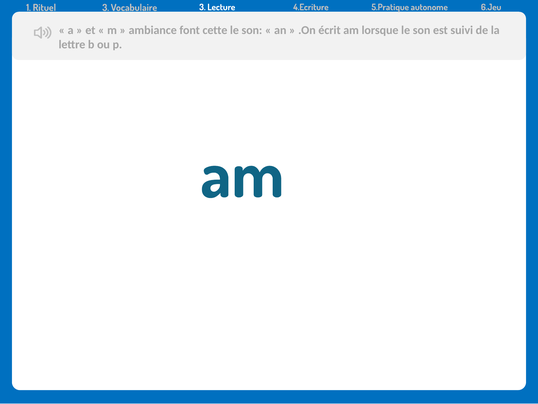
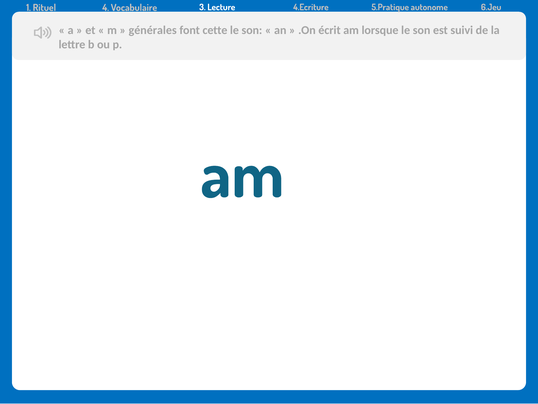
Rituel 3: 3 -> 4 (106, 8)
ambiance: ambiance -> générales (153, 30)
